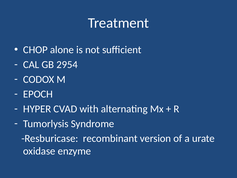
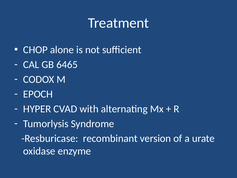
2954: 2954 -> 6465 (67, 64)
